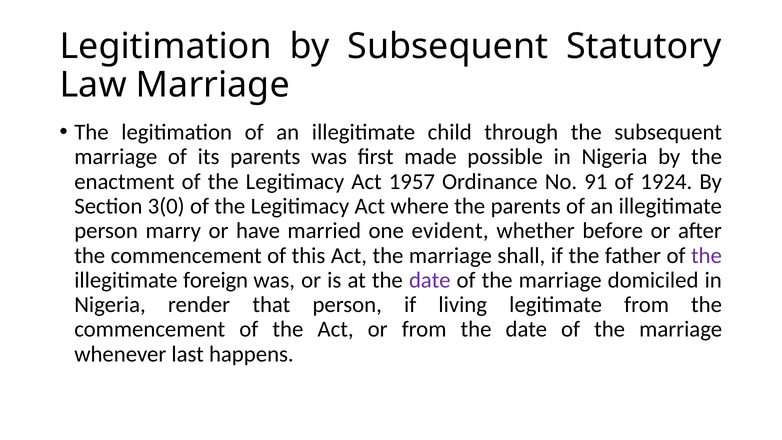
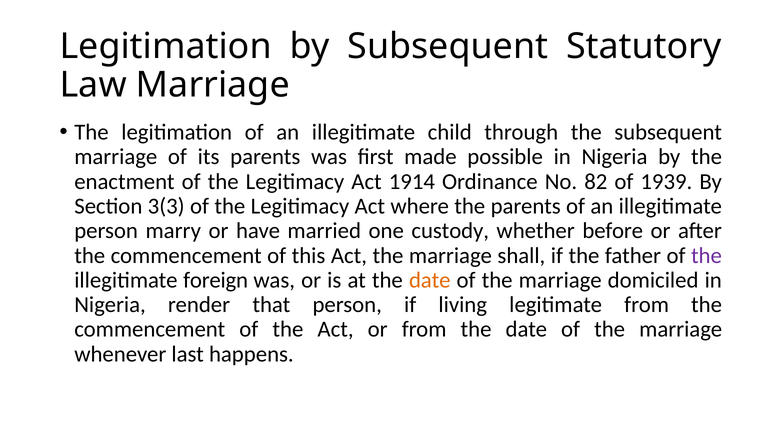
1957: 1957 -> 1914 (412, 181)
91: 91 -> 82 (596, 181)
1924: 1924 -> 1939 (666, 181)
3(0: 3(0 -> 3(3 (166, 206)
evident: evident -> custody (450, 231)
date colour: purple -> orange (430, 280)
